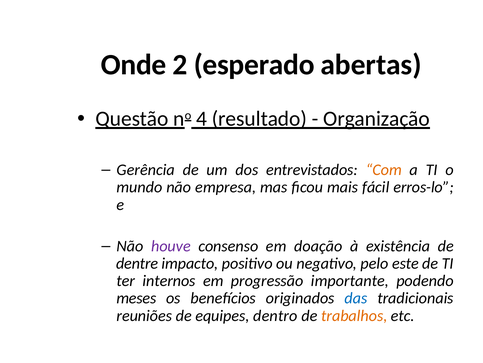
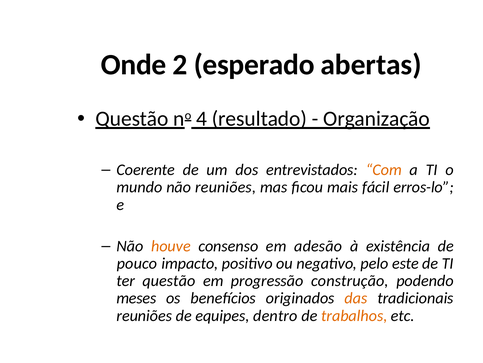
Gerência: Gerência -> Coerente (146, 170)
não empresa: empresa -> reuniões (226, 187)
houve colour: purple -> orange (171, 246)
doação: doação -> adesão (318, 246)
dentre: dentre -> pouco (137, 263)
ter internos: internos -> questão (169, 280)
importante: importante -> construção (350, 280)
das colour: blue -> orange (356, 298)
